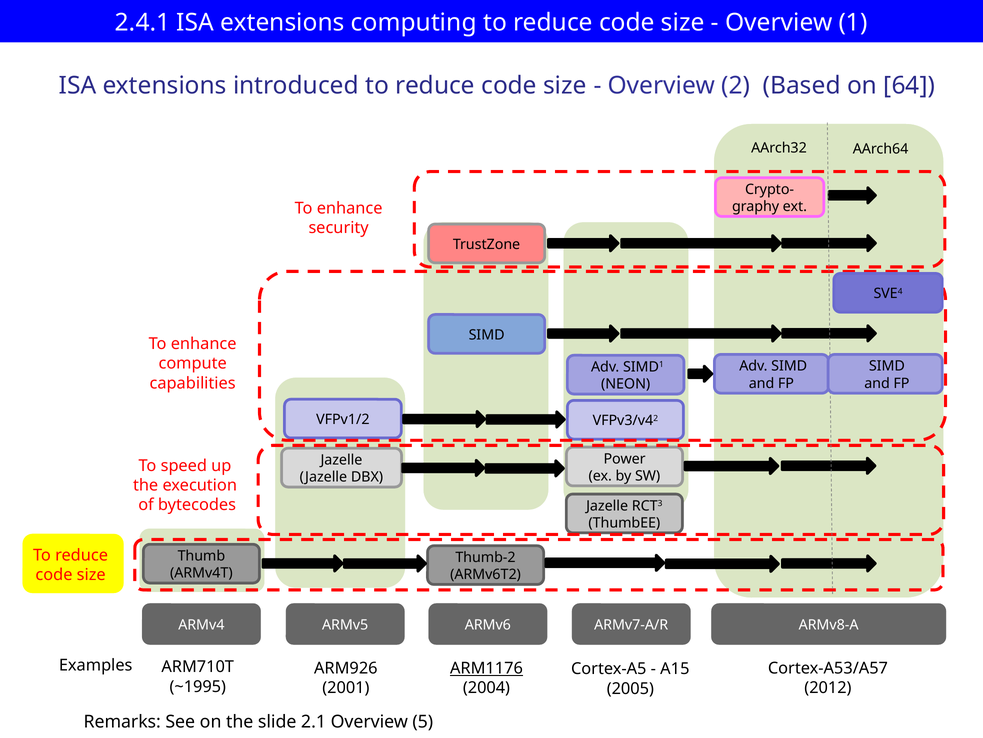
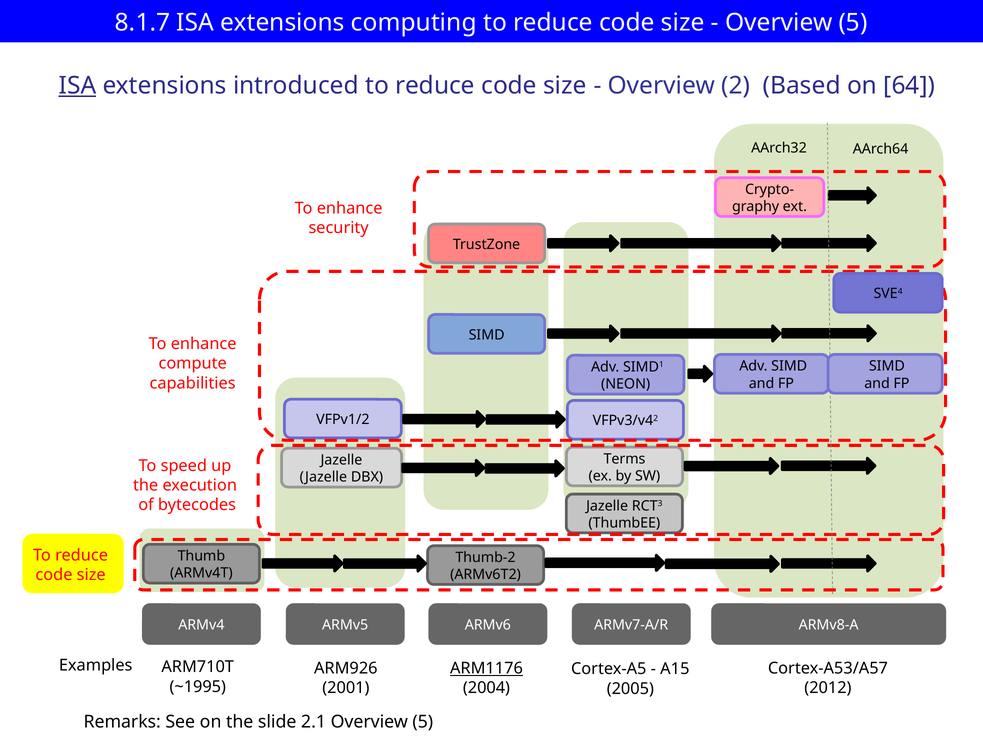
2.4.1: 2.4.1 -> 8.1.7 (143, 23)
1: 1 -> 5 (853, 23)
ISA underline: none -> present (77, 86)
Power: Power -> Terms (624, 458)
